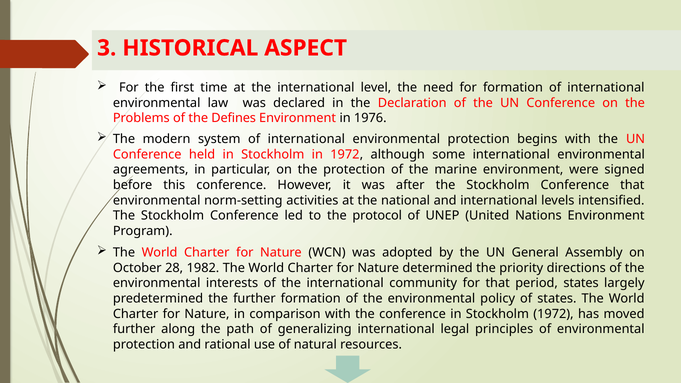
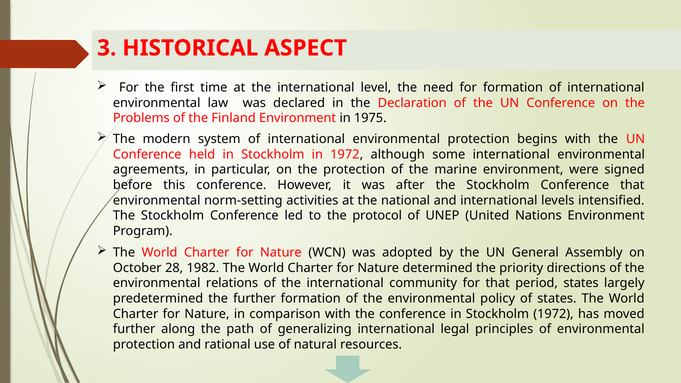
Defines: Defines -> Finland (234, 118)
1976: 1976 -> 1975 (370, 118)
interests: interests -> relations (232, 283)
